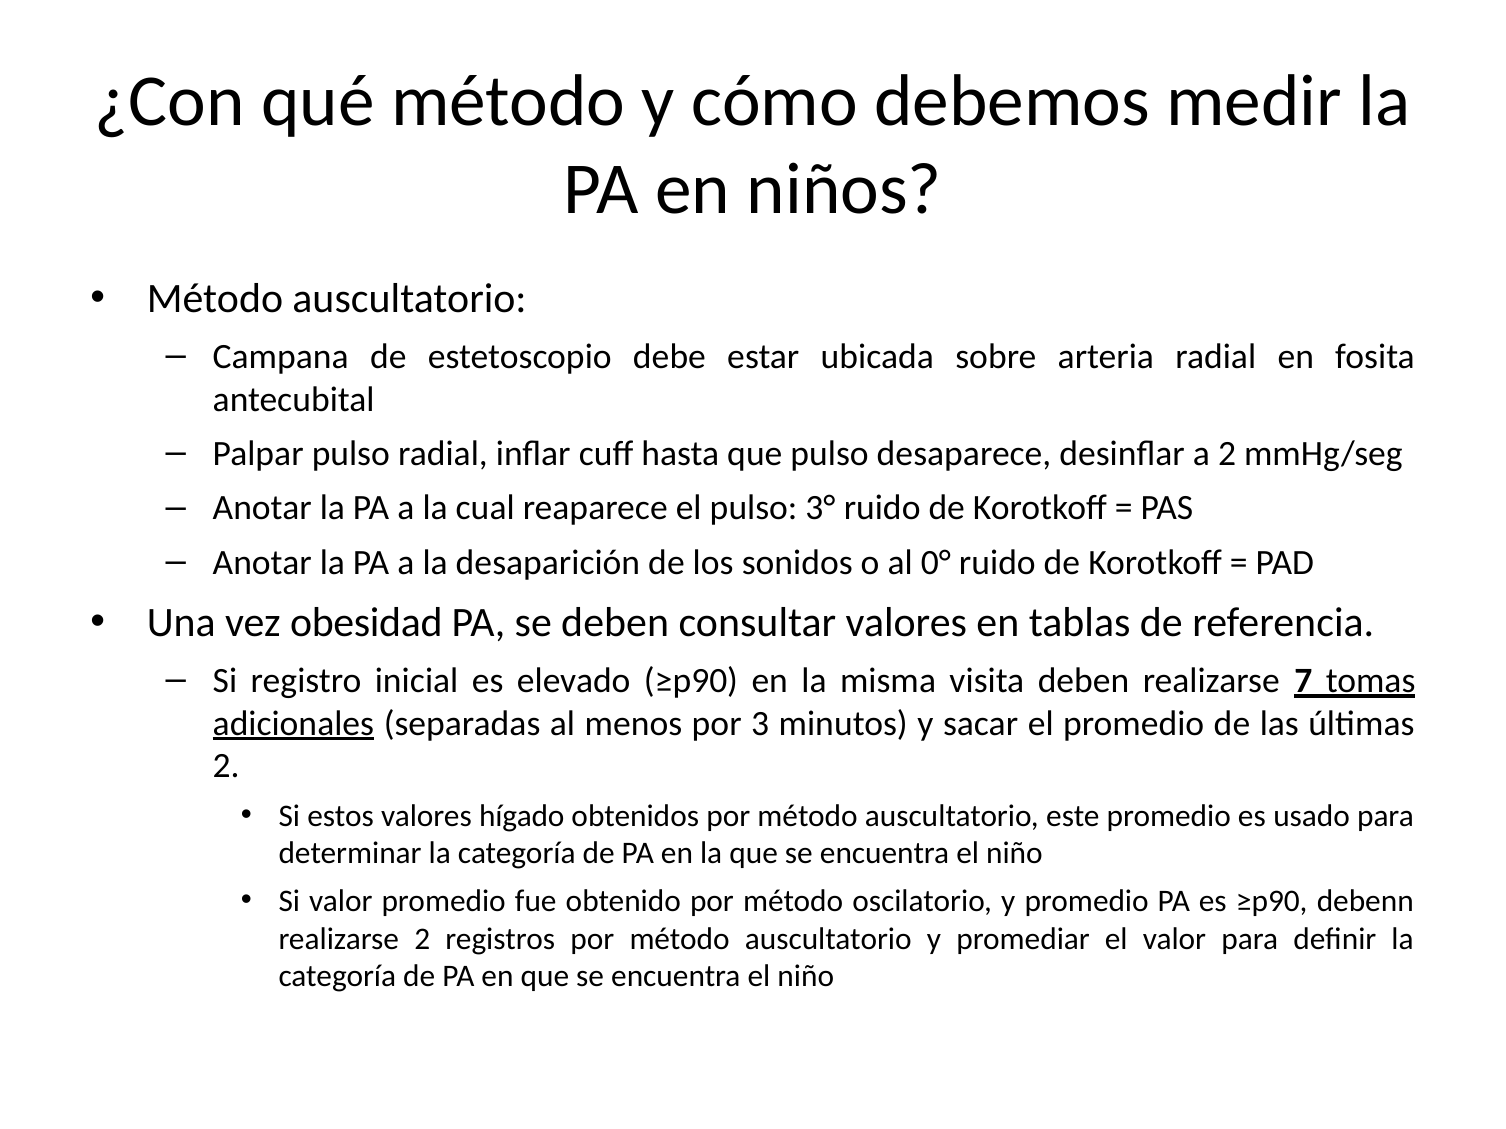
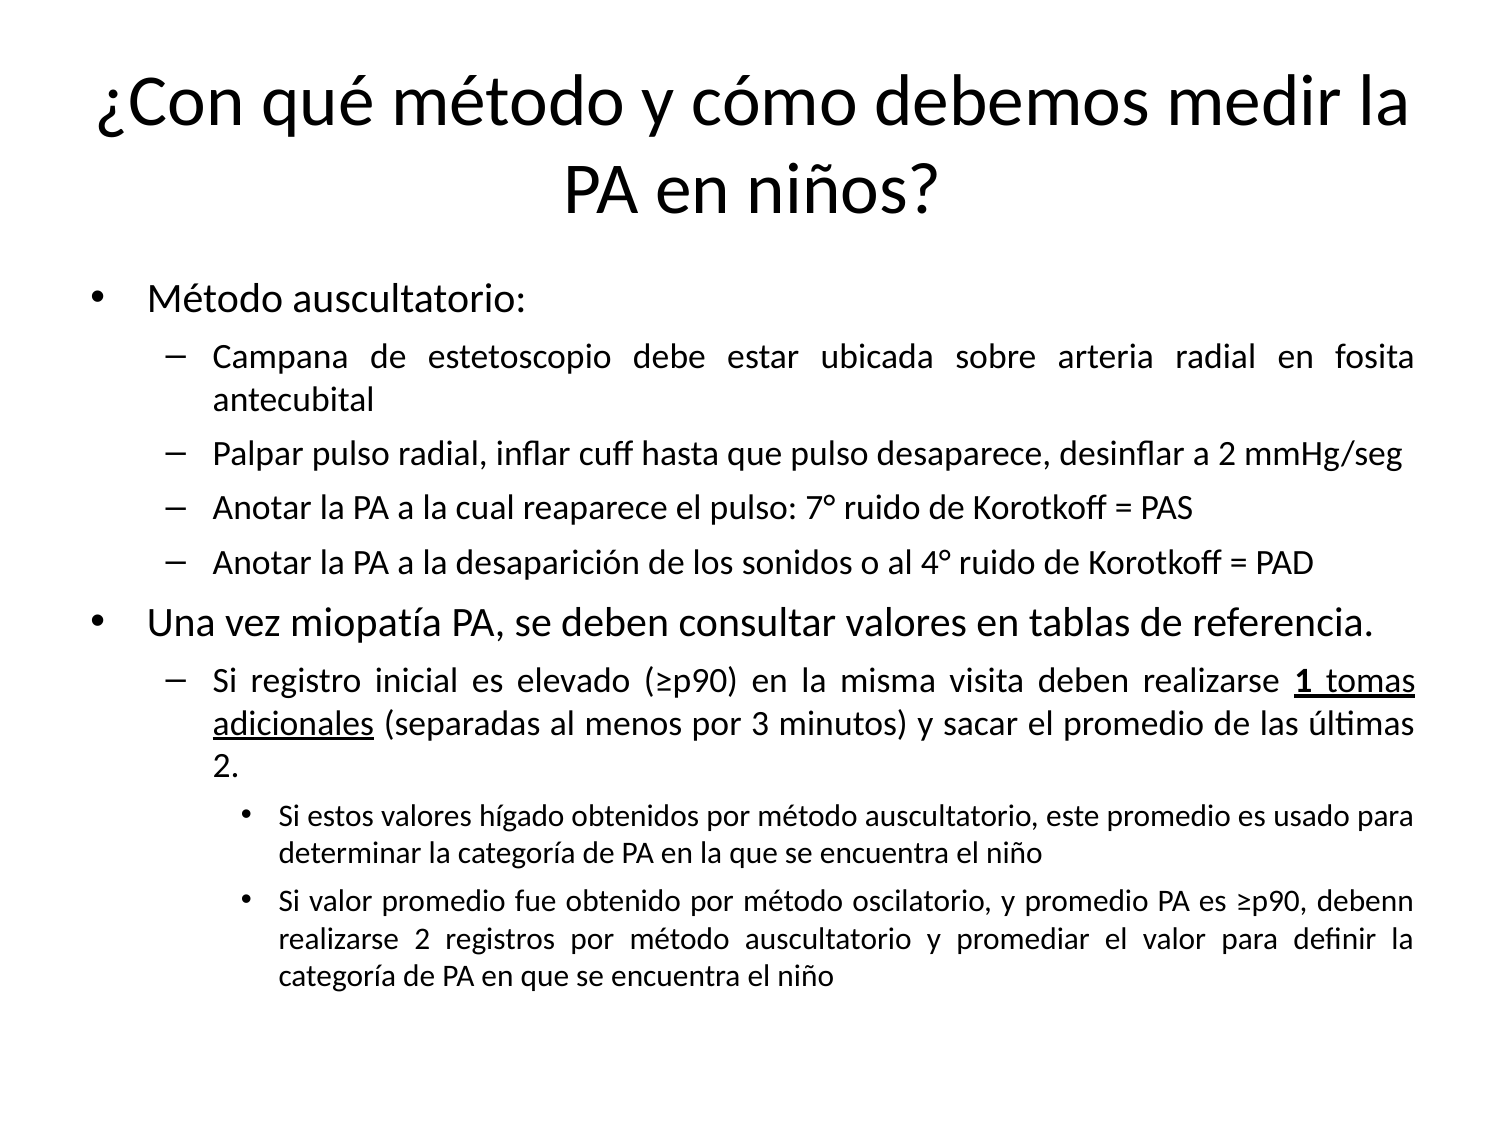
3°: 3° -> 7° (821, 508)
0°: 0° -> 4° (936, 563)
obesidad: obesidad -> miopatía (366, 623)
7: 7 -> 1 (1303, 681)
